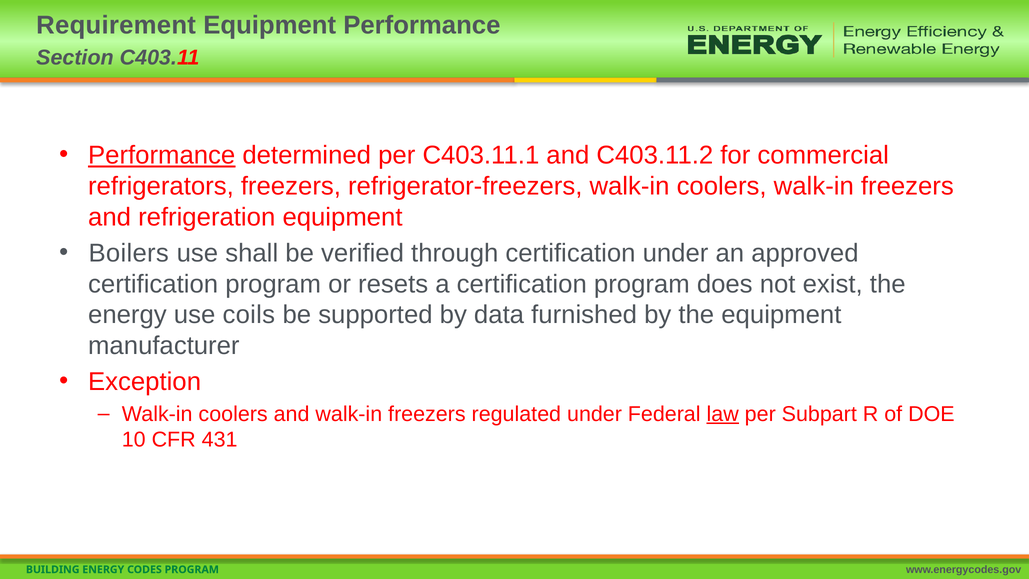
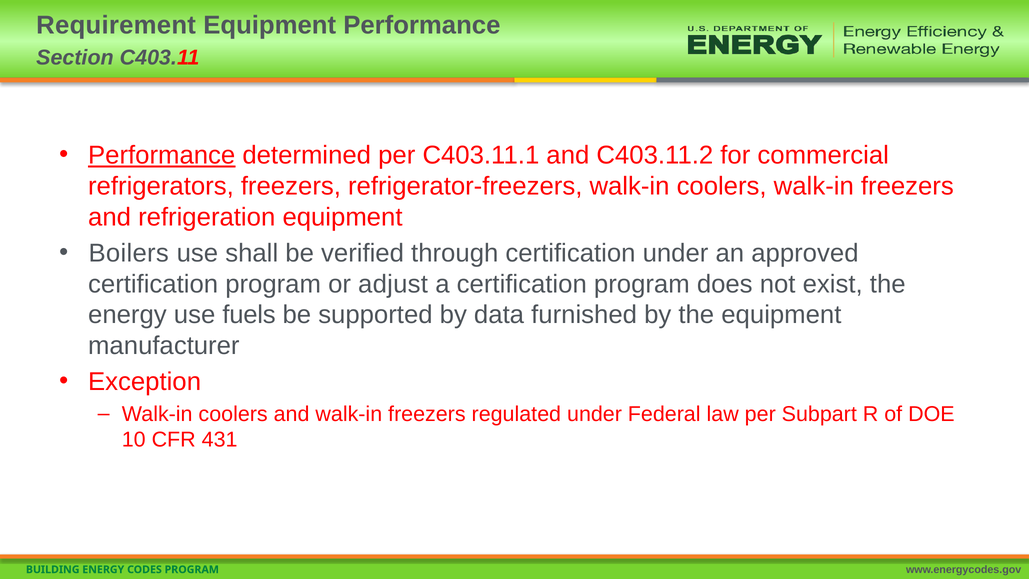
resets: resets -> adjust (393, 284)
coils: coils -> fuels (249, 315)
law underline: present -> none (723, 414)
